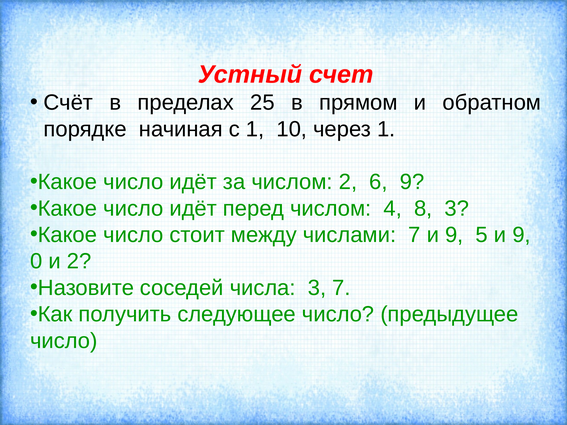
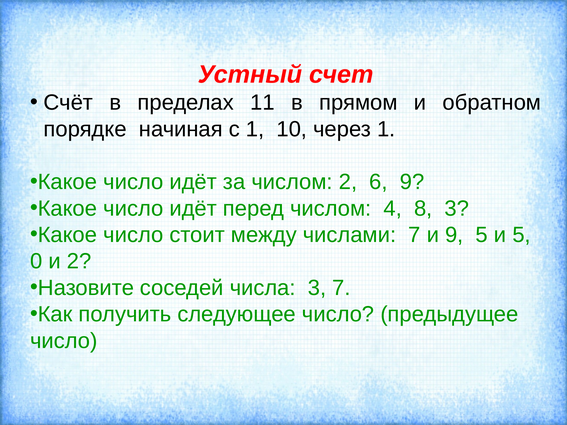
25: 25 -> 11 (262, 103)
5 и 9: 9 -> 5 (522, 235)
